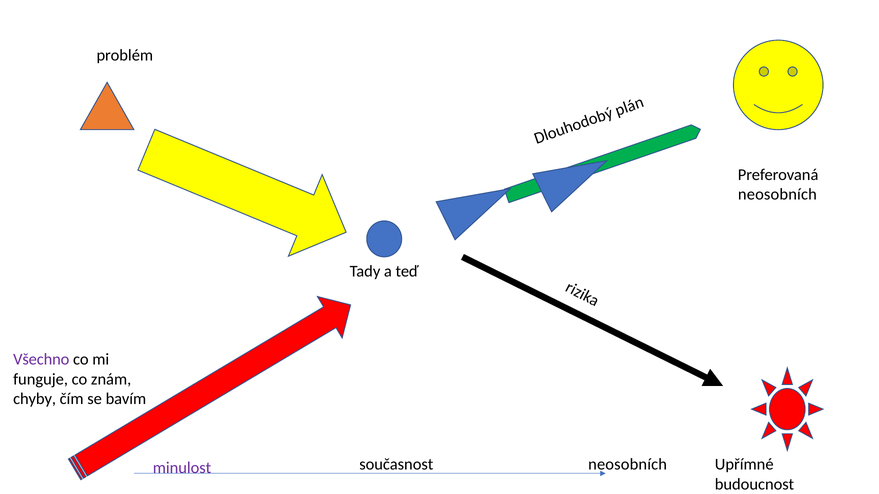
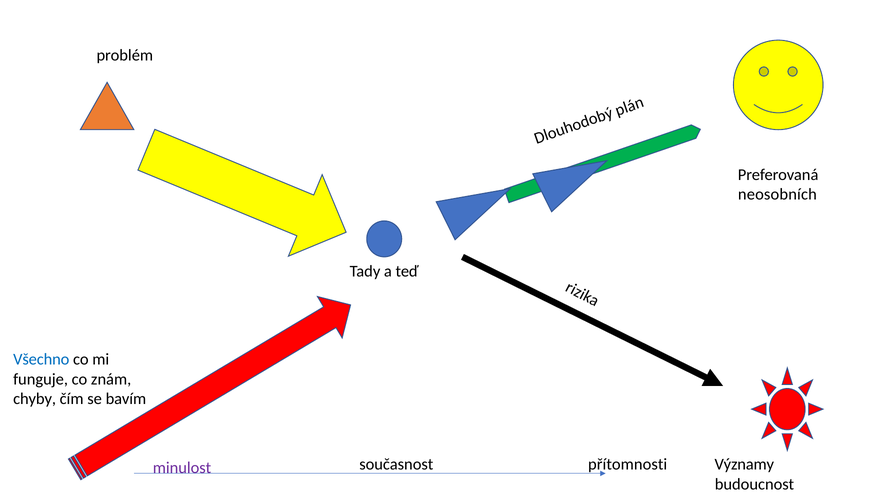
Všechno colour: purple -> blue (41, 360)
Upřímné: Upřímné -> Významy (744, 465)
současnost neosobních: neosobních -> přítomnosti (628, 465)
